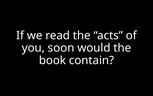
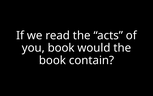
you soon: soon -> book (61, 48)
